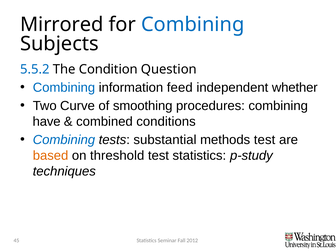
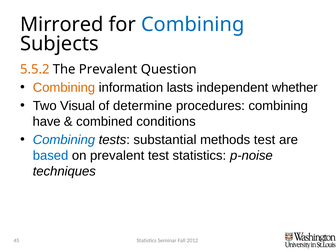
5.5.2 colour: blue -> orange (35, 69)
The Condition: Condition -> Prevalent (108, 69)
Combining colour: blue -> orange (64, 88)
feed: feed -> lasts (180, 88)
Curve: Curve -> Visual (78, 106)
smoothing: smoothing -> determine (143, 106)
based colour: orange -> blue (51, 156)
on threshold: threshold -> prevalent (117, 156)
p-study: p-study -> p-noise (251, 156)
